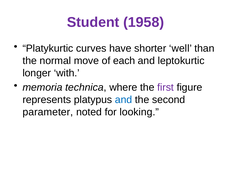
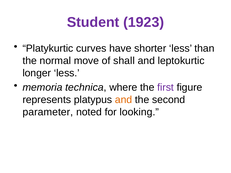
1958: 1958 -> 1923 (144, 22)
shorter well: well -> less (181, 48)
each: each -> shall (124, 61)
longer with: with -> less (67, 73)
and colour: blue -> orange (124, 100)
